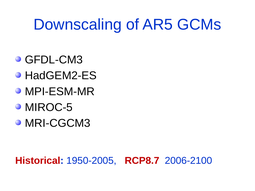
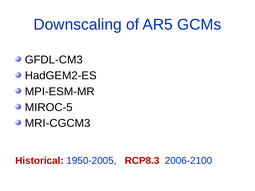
RCP8.7: RCP8.7 -> RCP8.3 (142, 161)
